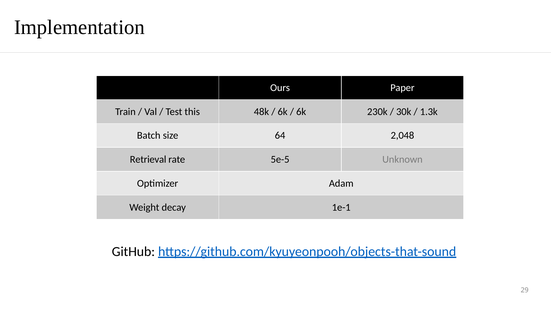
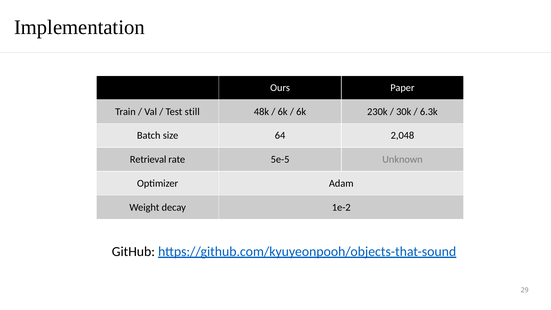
this: this -> still (192, 112)
1.3k: 1.3k -> 6.3k (429, 112)
1e-1: 1e-1 -> 1e-2 (341, 207)
